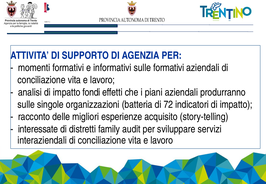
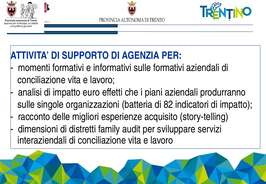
fondi: fondi -> euro (91, 92)
72: 72 -> 82 (168, 105)
interessate: interessate -> dimensioni (38, 129)
